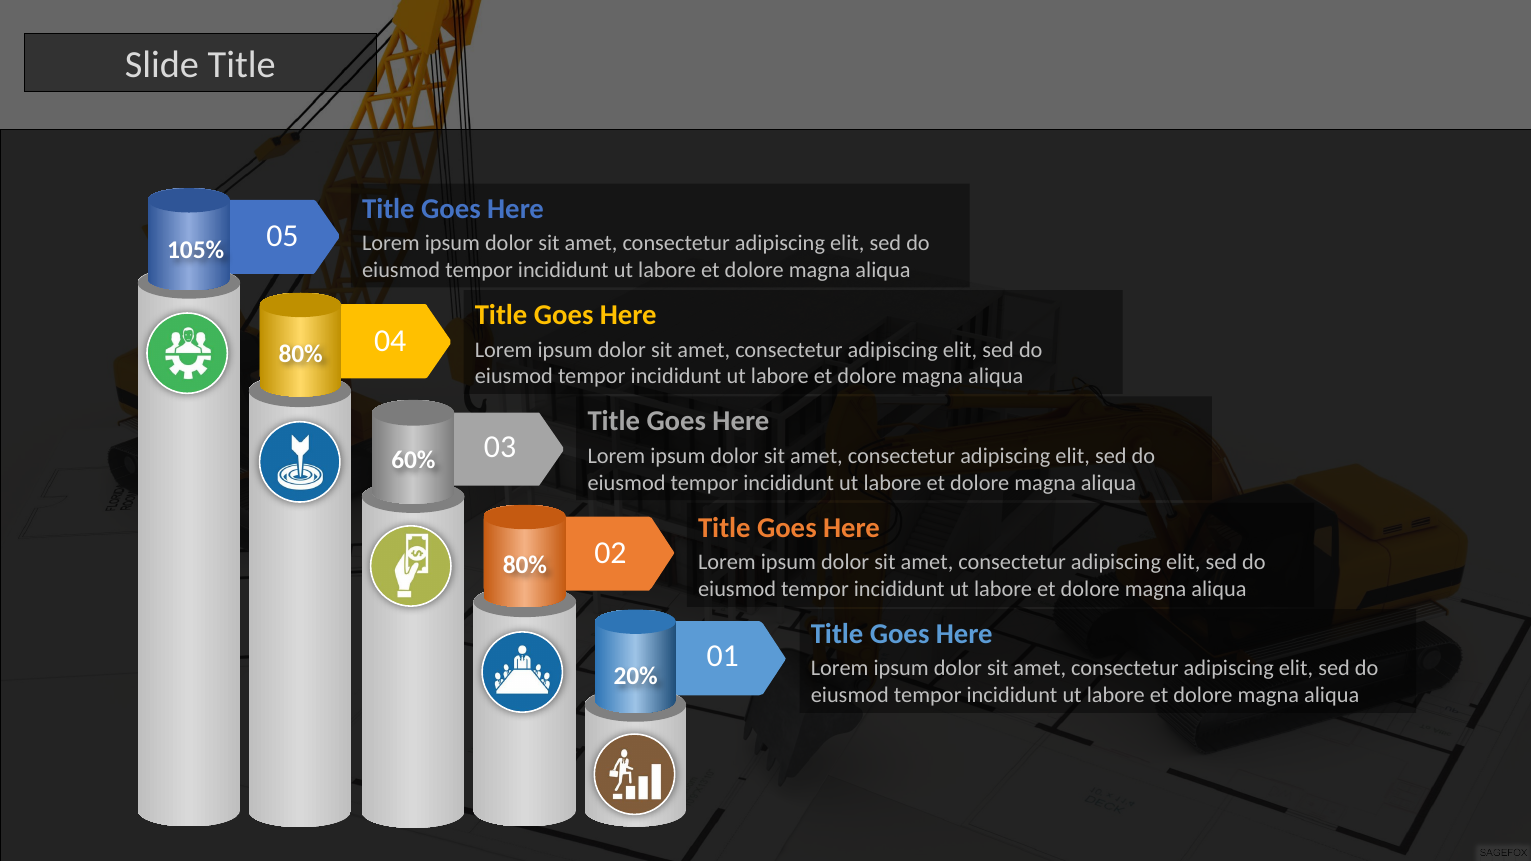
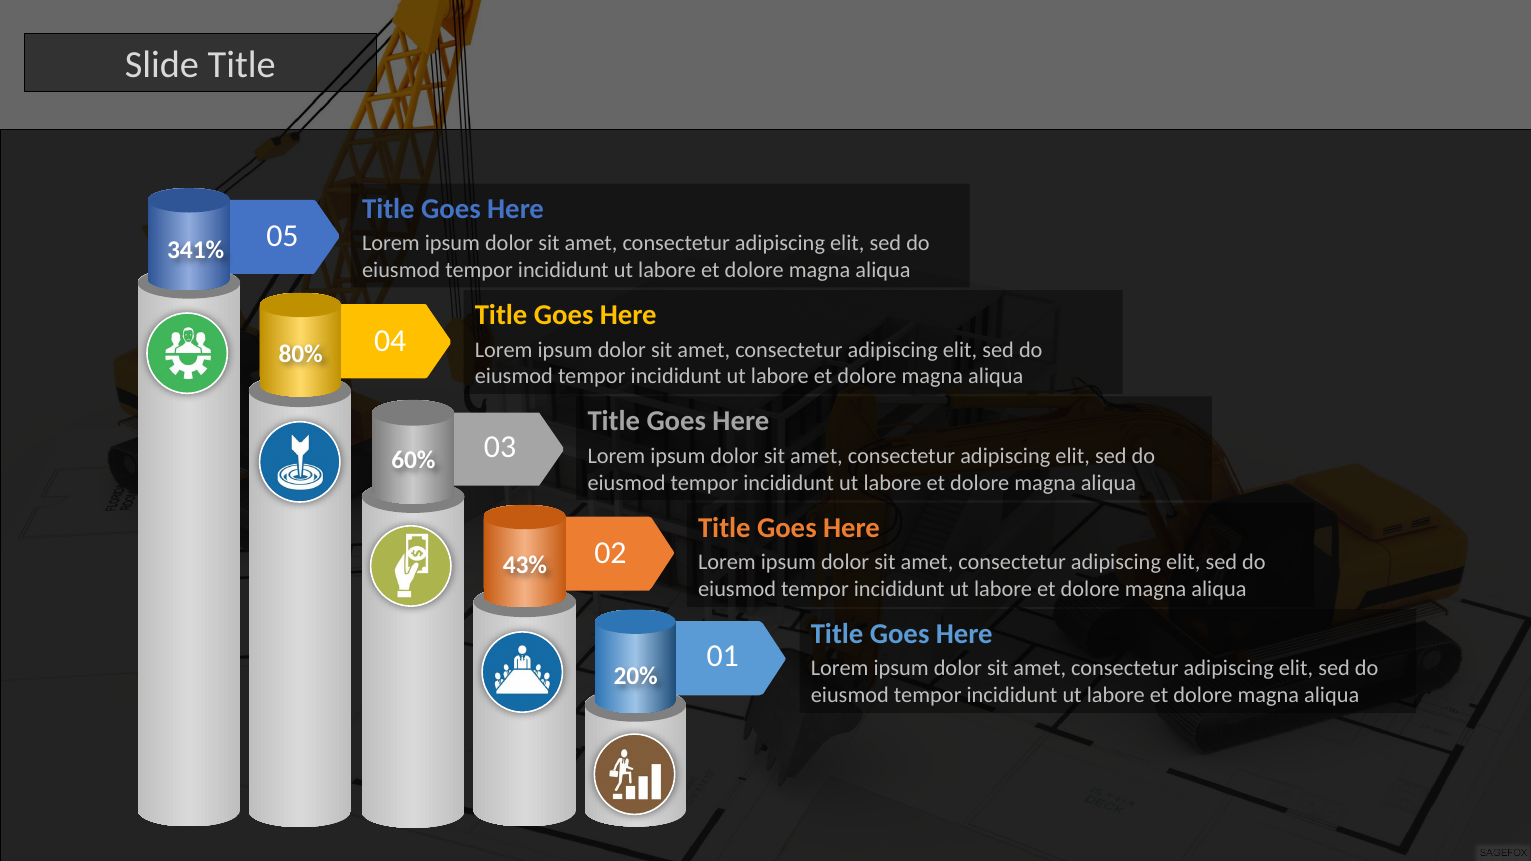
105%: 105% -> 341% (196, 250)
80%: 80% -> 43% (525, 565)
